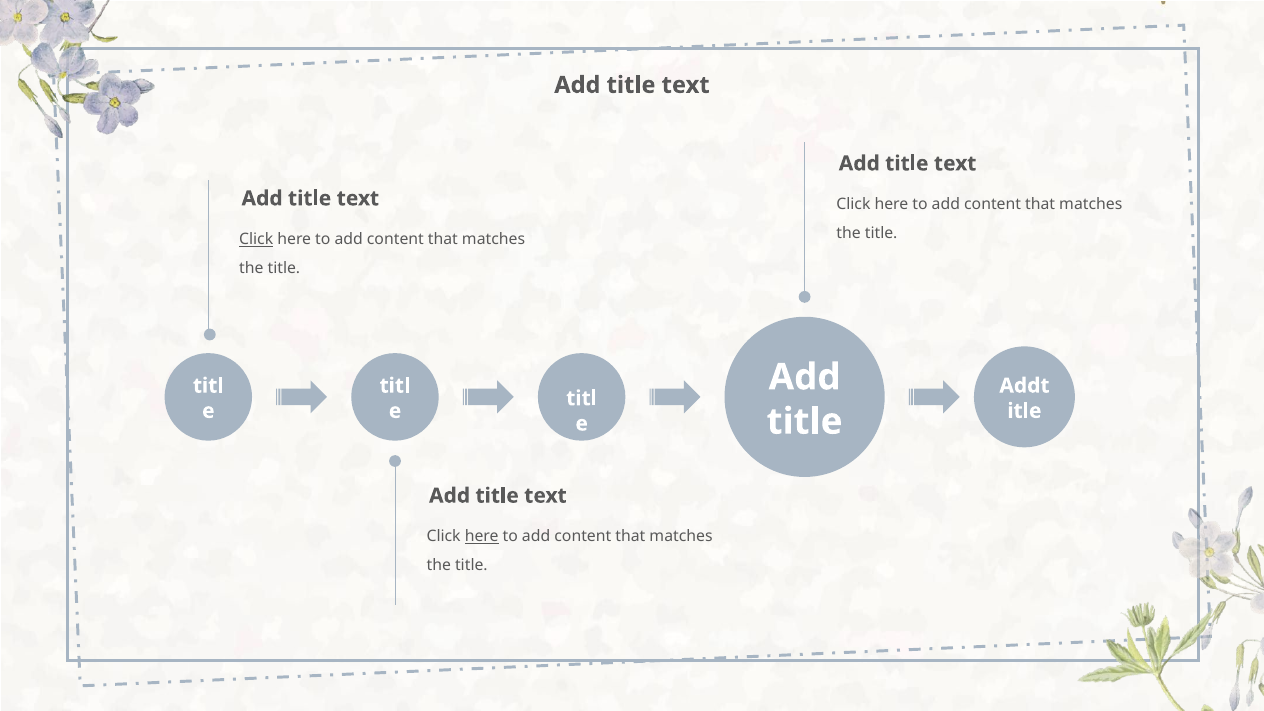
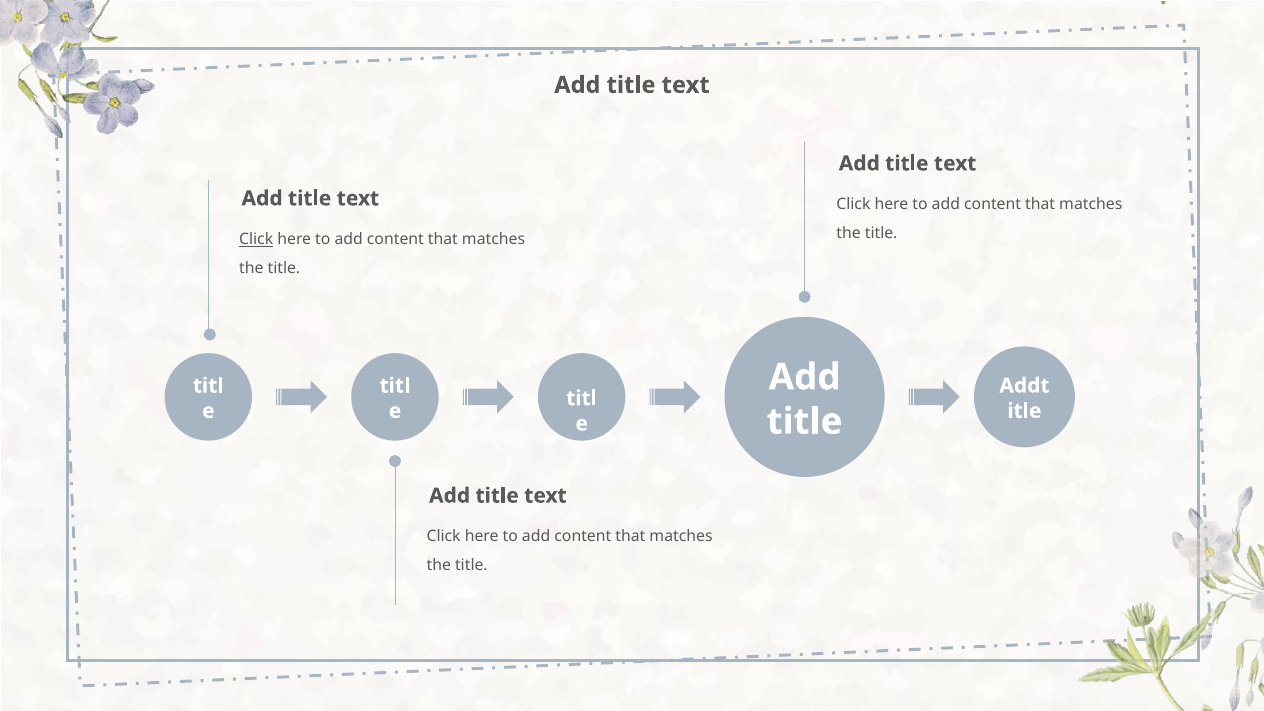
here underline: present -> none (482, 537)
